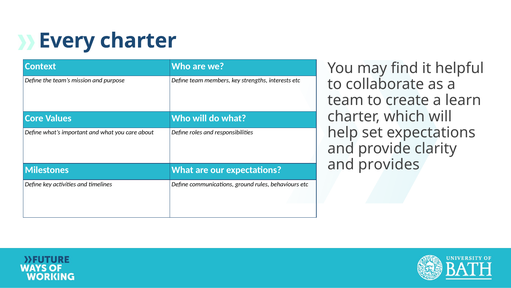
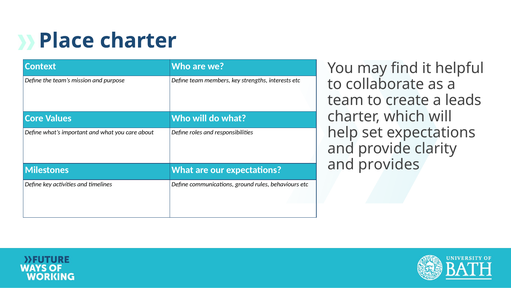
Every: Every -> Place (67, 41)
learn: learn -> leads (463, 100)
